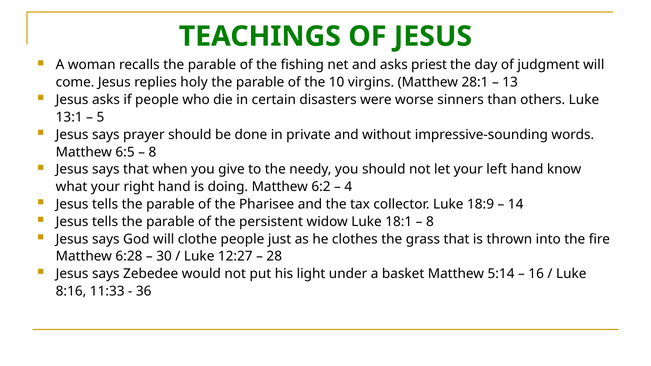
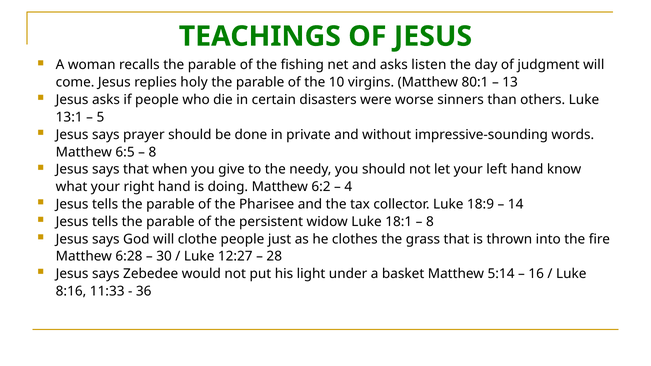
priest: priest -> listen (429, 65)
28:1: 28:1 -> 80:1 (475, 82)
